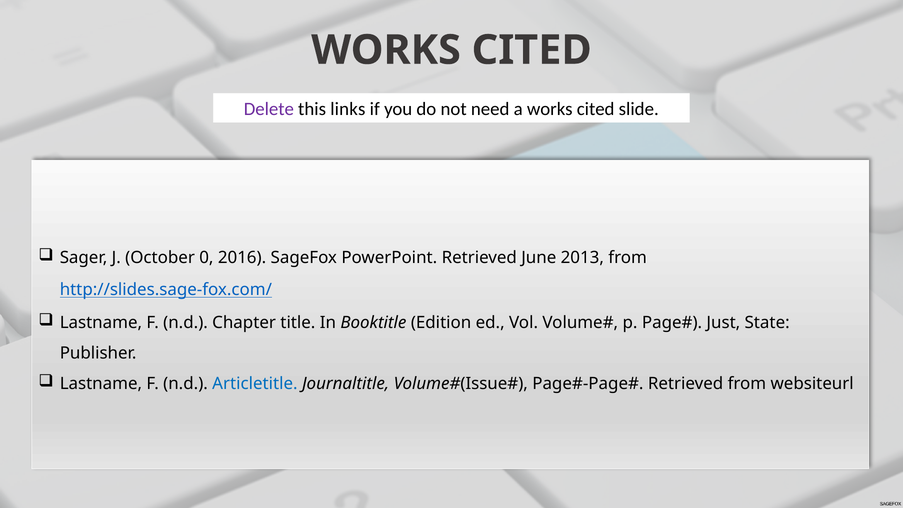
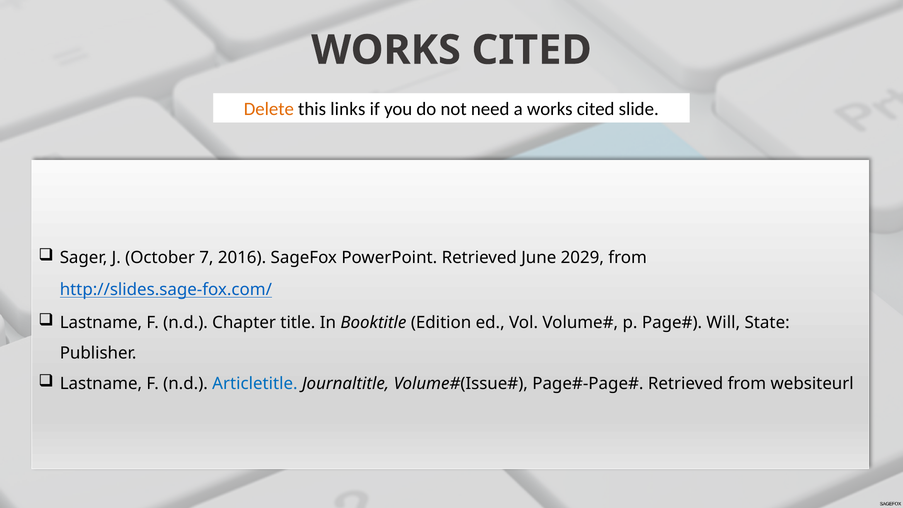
Delete colour: purple -> orange (269, 109)
0: 0 -> 7 (206, 258)
2013: 2013 -> 2029 (582, 258)
Just: Just -> Will (723, 323)
